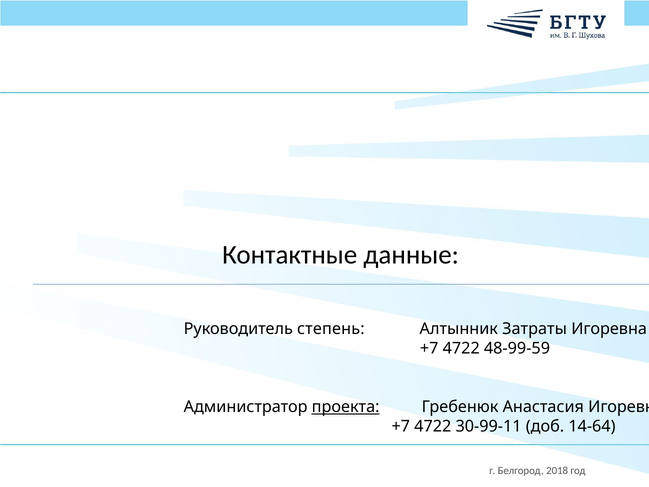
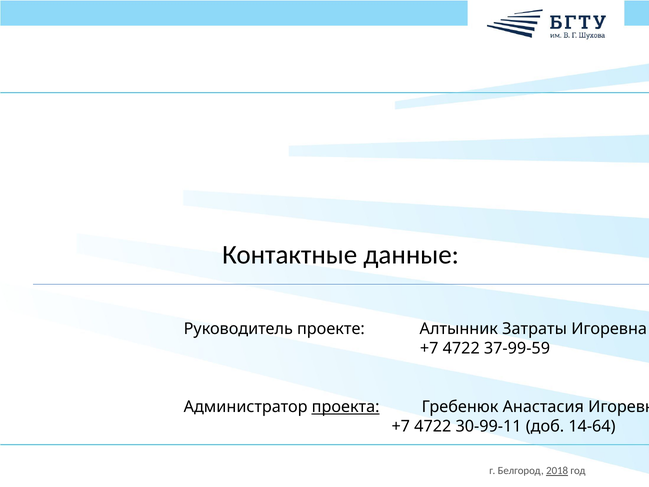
степень: степень -> проекте (331, 329)
48-99-59: 48-99-59 -> 37-99-59 (517, 348)
2018 underline: none -> present (557, 471)
